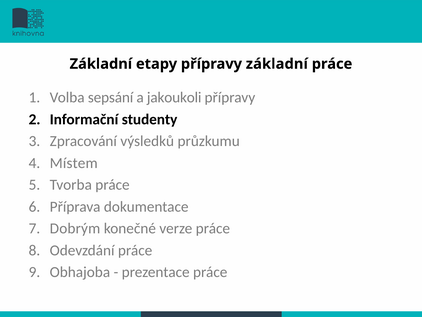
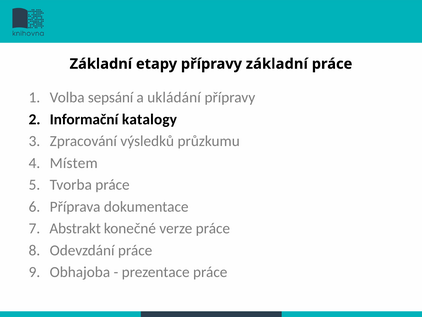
jakoukoli: jakoukoli -> ukládání (174, 97)
studenty: studenty -> katalogy (149, 119)
Dobrým: Dobrým -> Abstrakt (75, 228)
